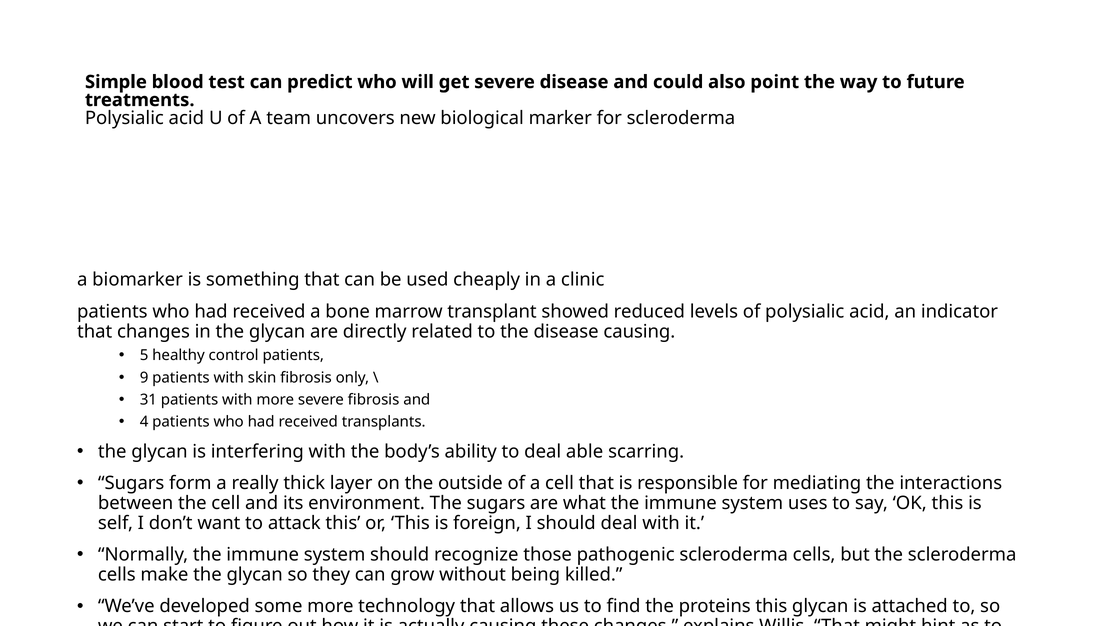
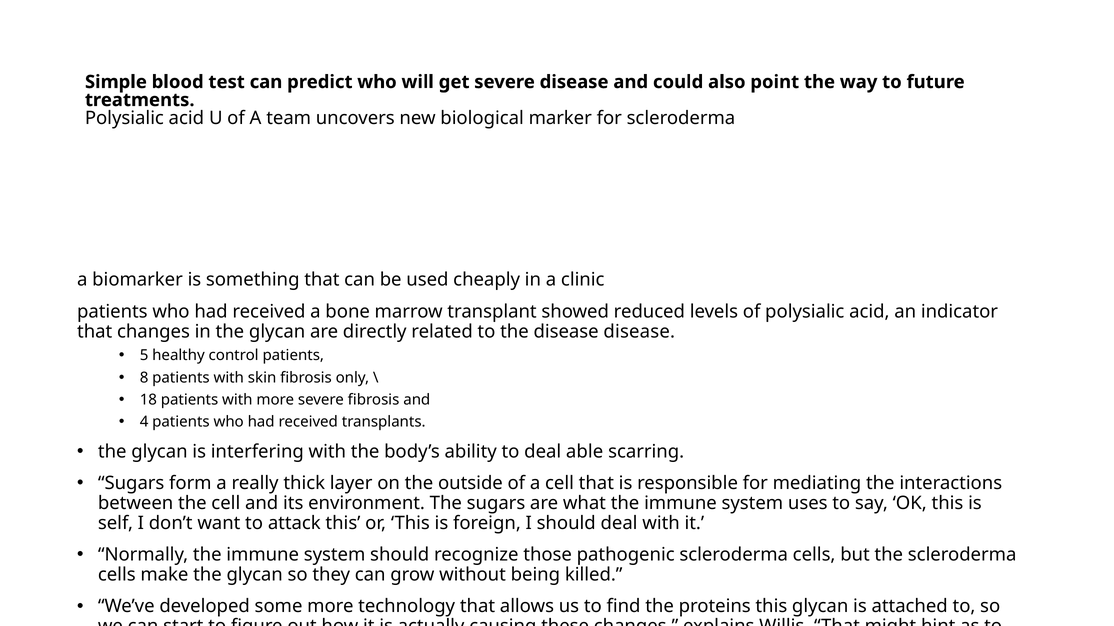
disease causing: causing -> disease (639, 332)
9: 9 -> 8 (144, 378)
31: 31 -> 18 (148, 400)
